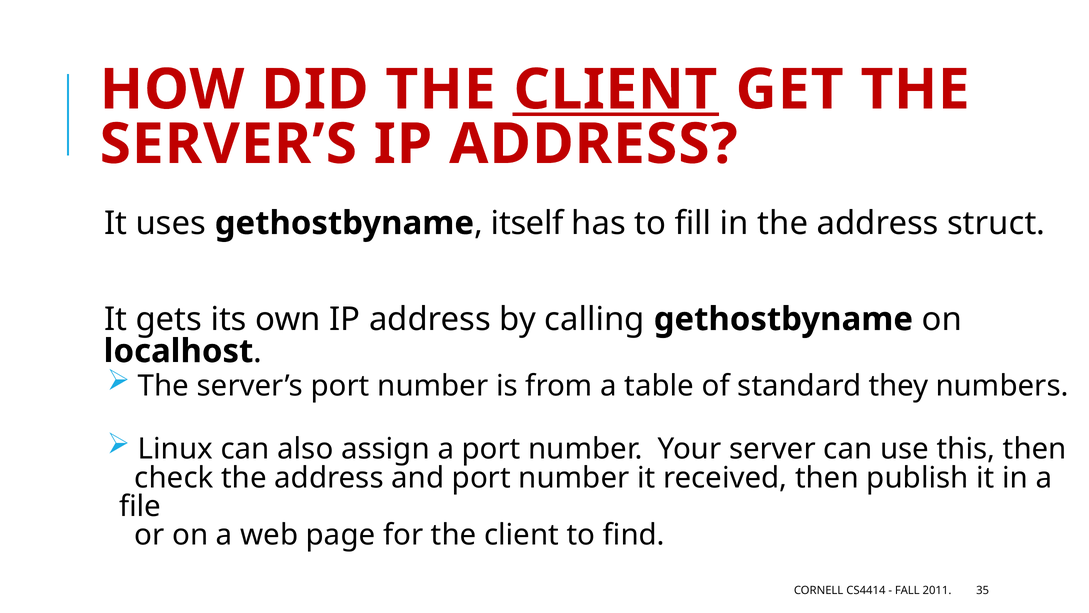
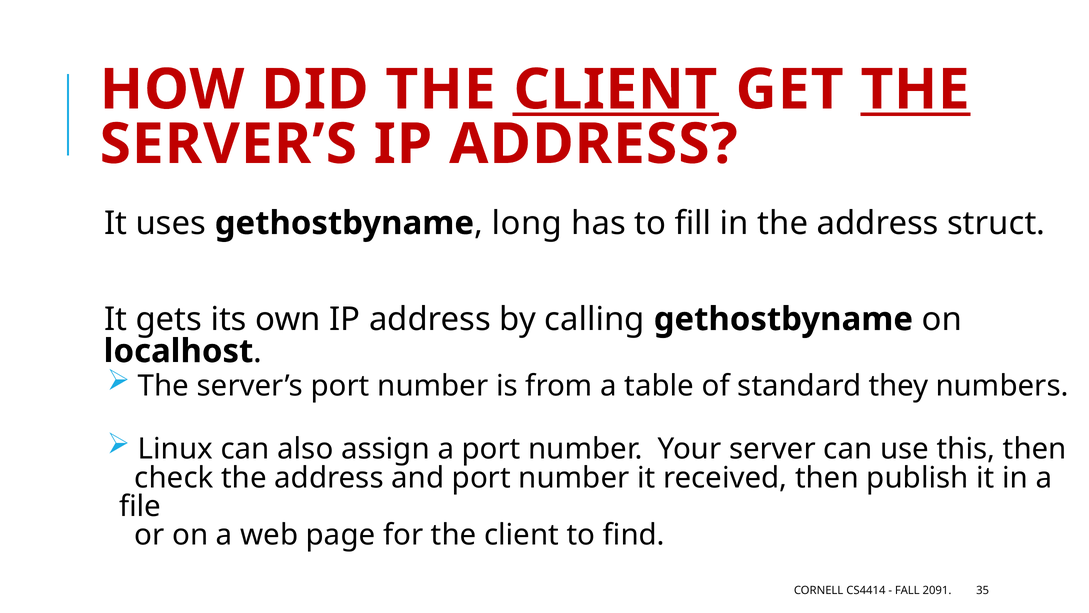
THE underline: none -> present (915, 90)
itself: itself -> long (527, 223)
2011: 2011 -> 2091 (937, 590)
